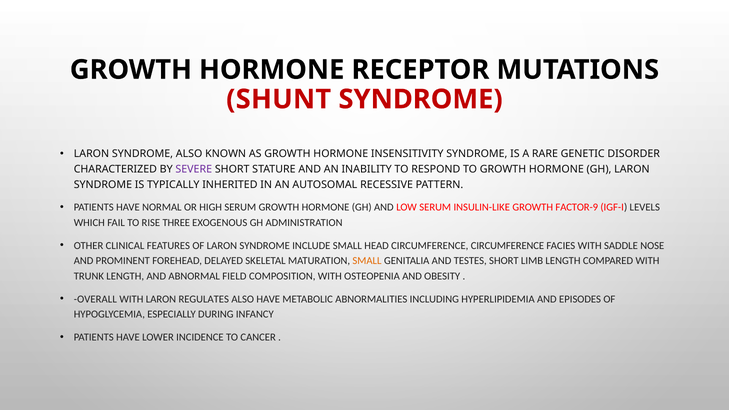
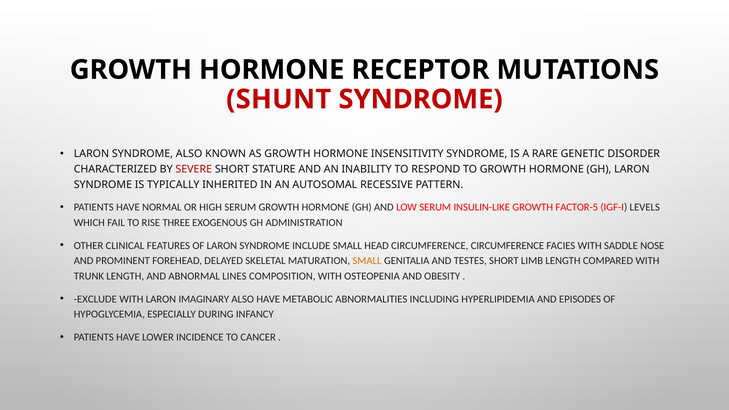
SEVERE colour: purple -> red (194, 169)
FACTOR-9: FACTOR-9 -> FACTOR-5 (577, 207)
FIELD: FIELD -> LINES (234, 276)
OVERALL: OVERALL -> EXCLUDE (95, 299)
REGULATES: REGULATES -> IMAGINARY (204, 299)
